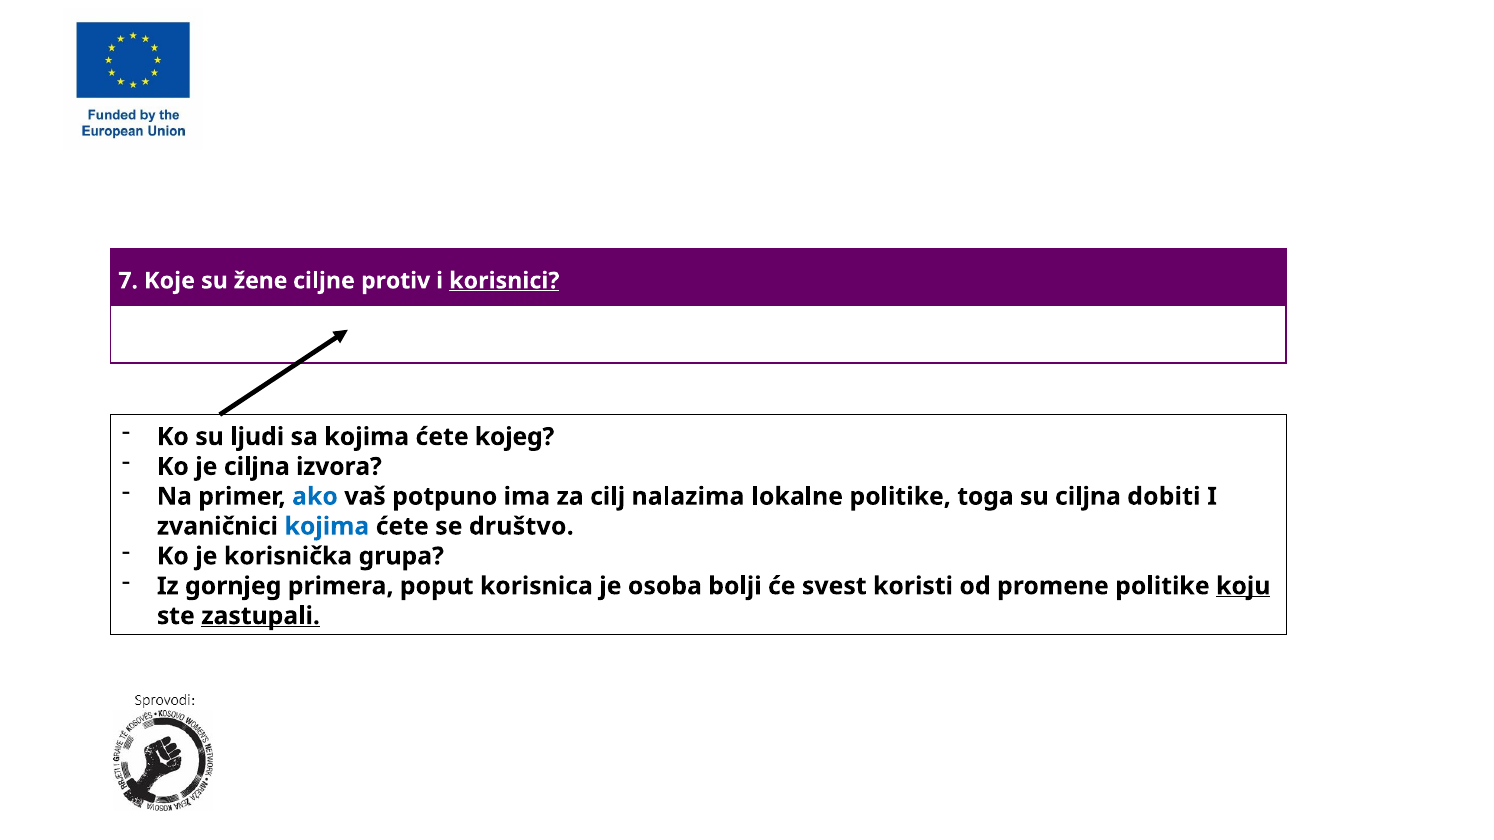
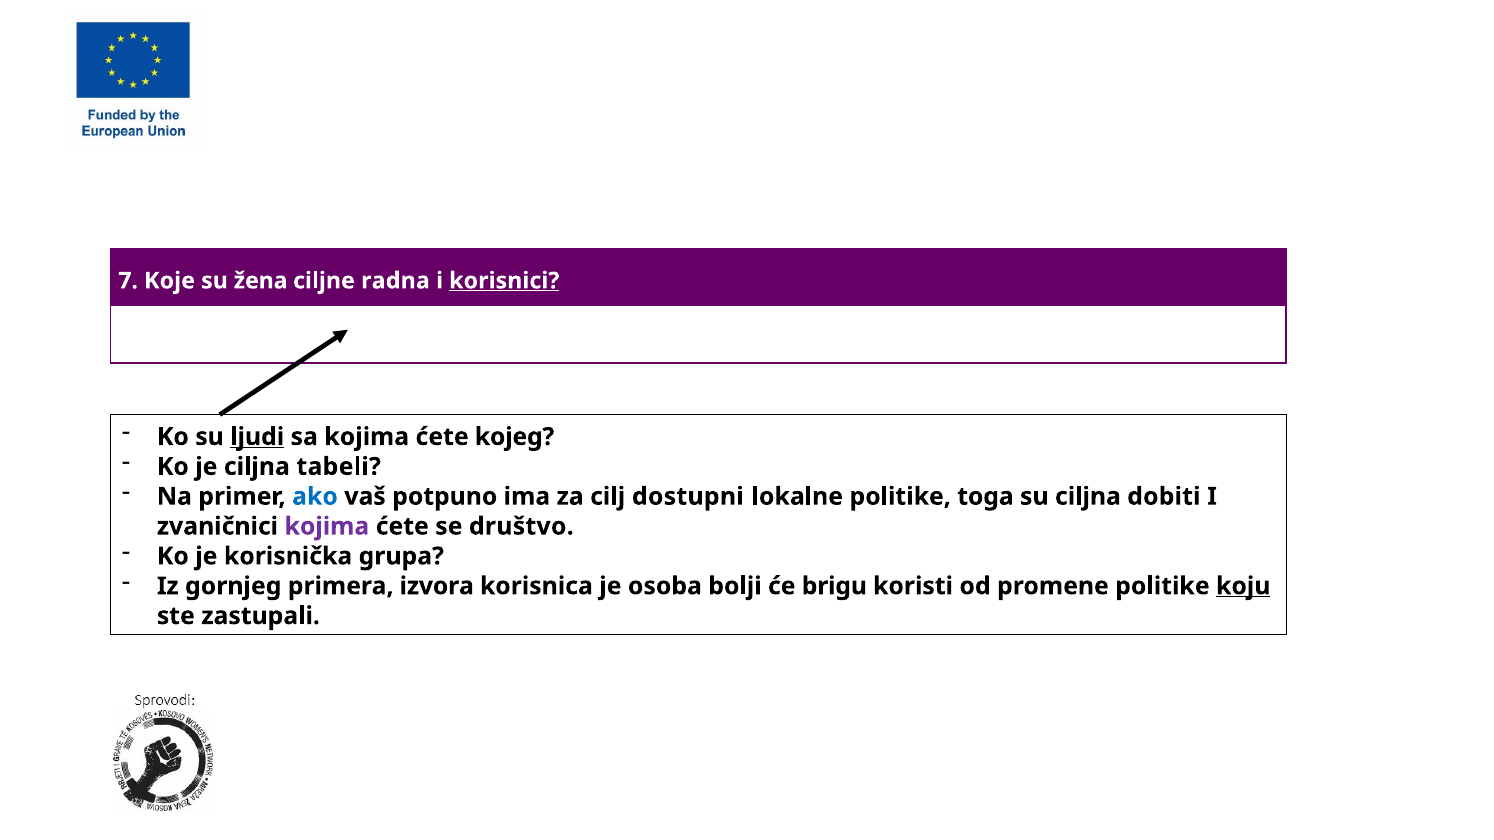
žene: žene -> žena (261, 281)
protiv: protiv -> radna (395, 281)
ljudi underline: none -> present (257, 437)
izvora: izvora -> tabeli (339, 467)
nalazima: nalazima -> dostupni (688, 497)
kojima colour: blue -> purple (327, 527)
poput: poput -> izvora (437, 586)
svest: svest -> brigu (834, 586)
zastupali underline: present -> none (261, 616)
